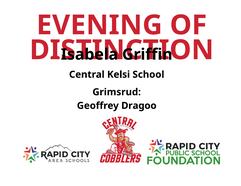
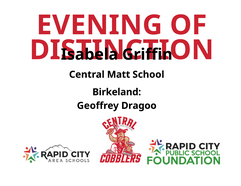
Kelsi: Kelsi -> Matt (119, 75)
Grimsrud: Grimsrud -> Birkeland (117, 92)
